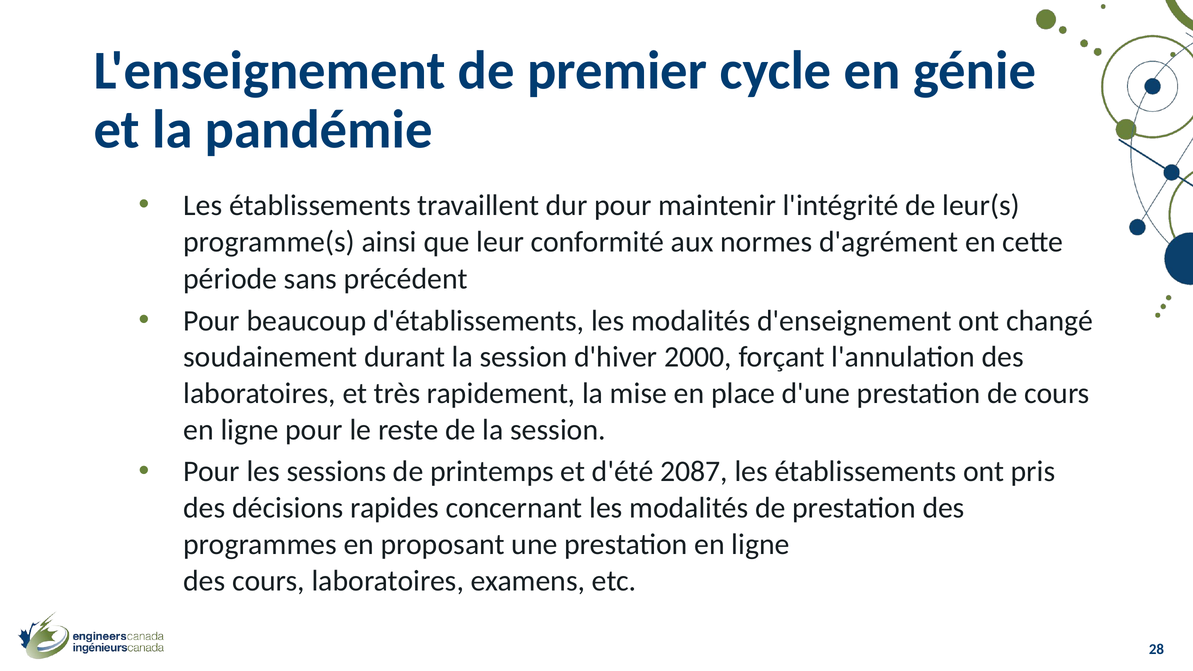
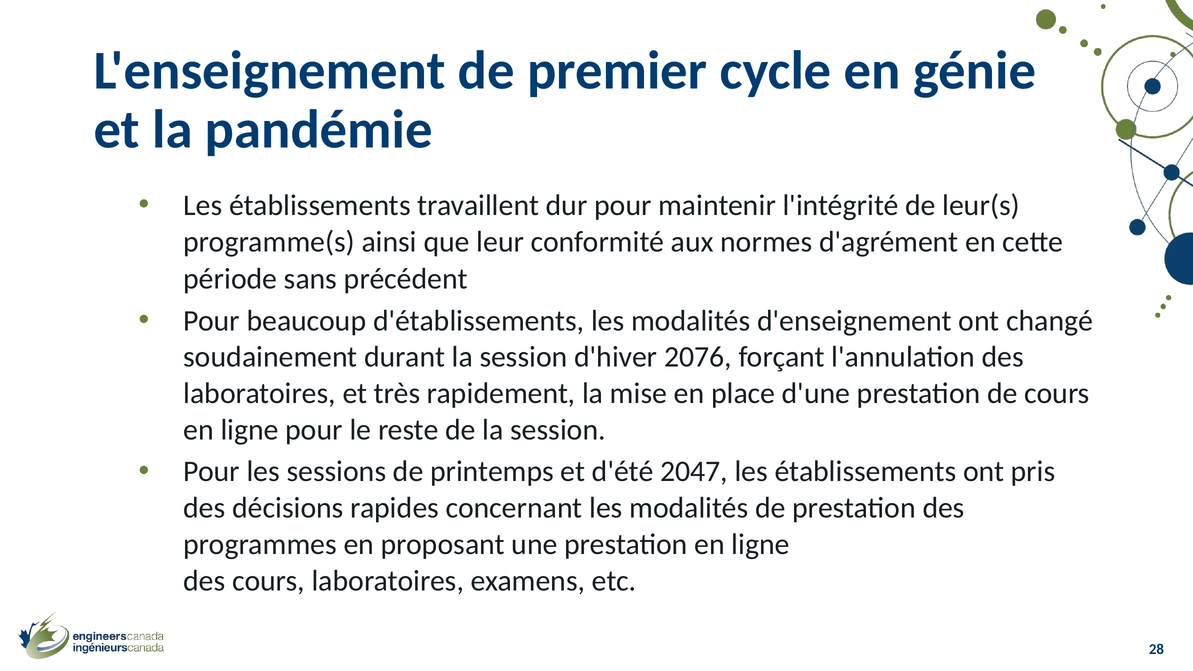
2000: 2000 -> 2076 (698, 357)
2087: 2087 -> 2047 (694, 472)
